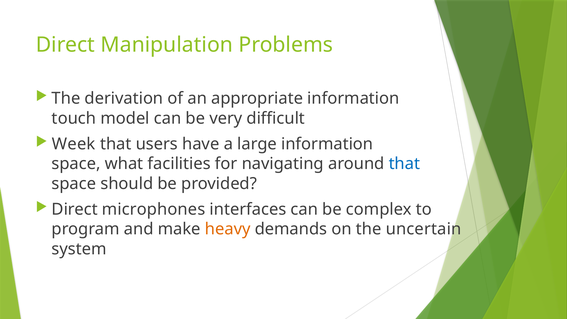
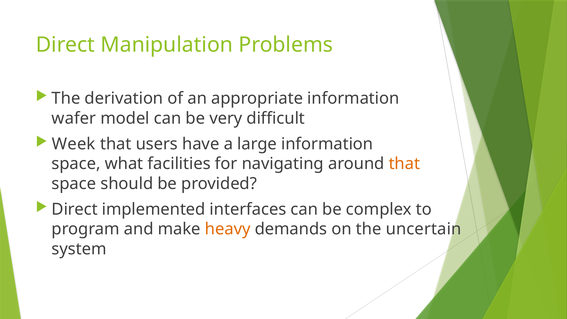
touch: touch -> wafer (74, 118)
that colour: blue -> orange (404, 164)
microphones: microphones -> implemented (154, 209)
